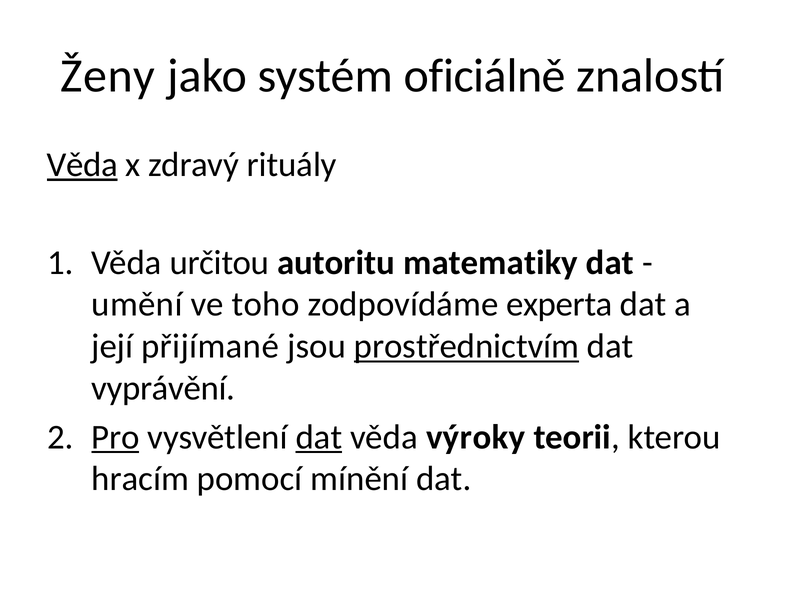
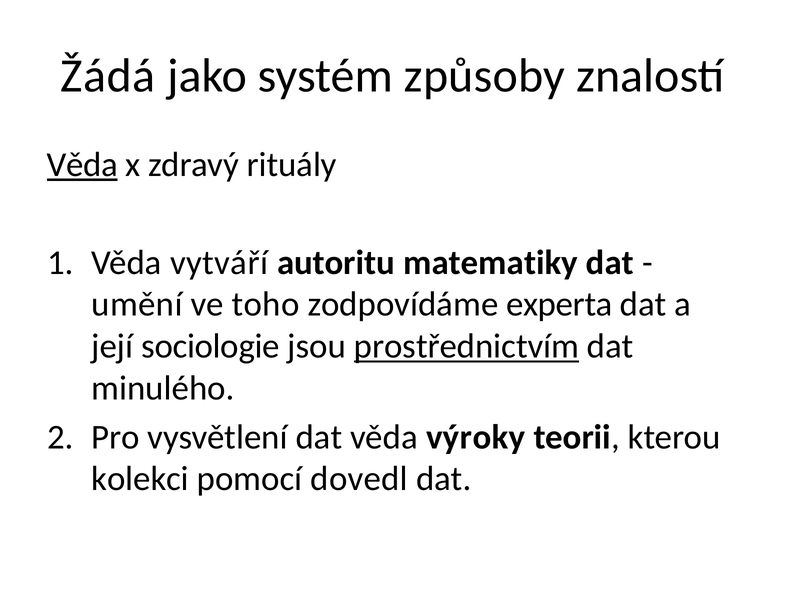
Ženy: Ženy -> Žádá (108, 76)
oficiálně: oficiálně -> způsoby (485, 76)
určitou: určitou -> vytváří (219, 262)
přijímané: přijímané -> sociologie (210, 346)
vyprávění: vyprávění -> minulého (163, 388)
Pro underline: present -> none (115, 437)
dat underline: present -> none (319, 437)
hracím: hracím -> kolekci (140, 479)
mínění: mínění -> dovedl (359, 479)
